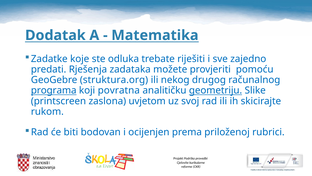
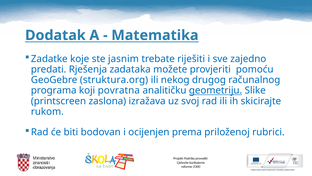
odluka: odluka -> jasnim (123, 59)
programa underline: present -> none (54, 90)
uvjetom: uvjetom -> izražava (147, 101)
